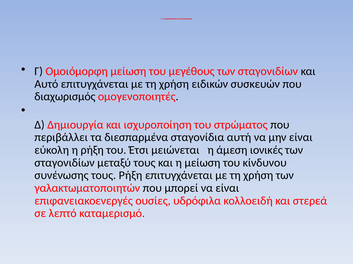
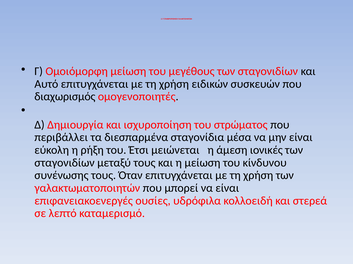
αυτή: αυτή -> μέσα (239, 138)
τους Ρήξη: Ρήξη -> Όταν (131, 176)
